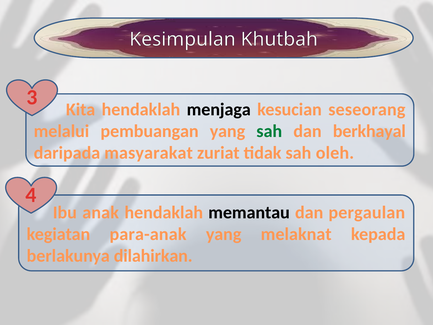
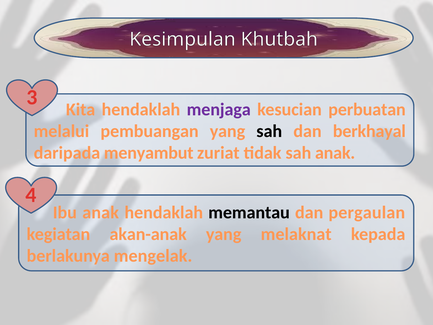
menjaga colour: black -> purple (219, 109)
seseorang: seseorang -> perbuatan (367, 109)
sah colour: green -> black (269, 131)
masyarakat: masyarakat -> menyambut (149, 153)
sah oleh: oleh -> anak (335, 153)
para-anak: para-anak -> akan-anak (148, 234)
dilahirkan: dilahirkan -> mengelak (153, 256)
